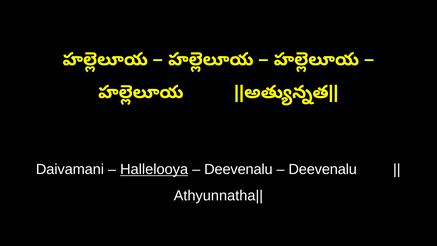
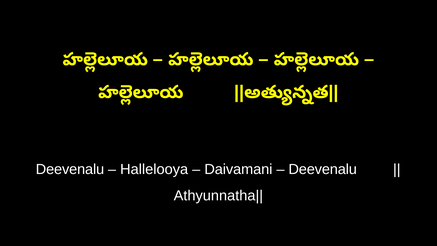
Daivamani: Daivamani -> Deevenalu (70, 169)
Hallelooya underline: present -> none (154, 169)
Deevenalu: Deevenalu -> Daivamani (238, 169)
